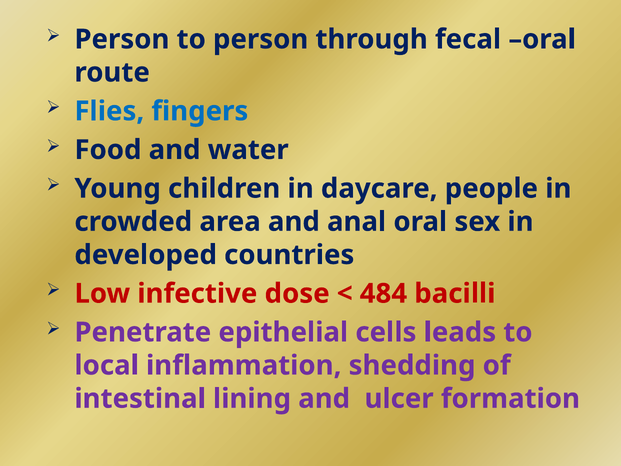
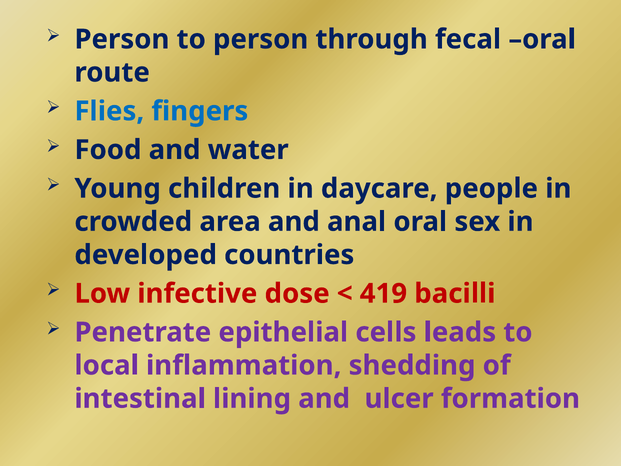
484: 484 -> 419 (383, 293)
